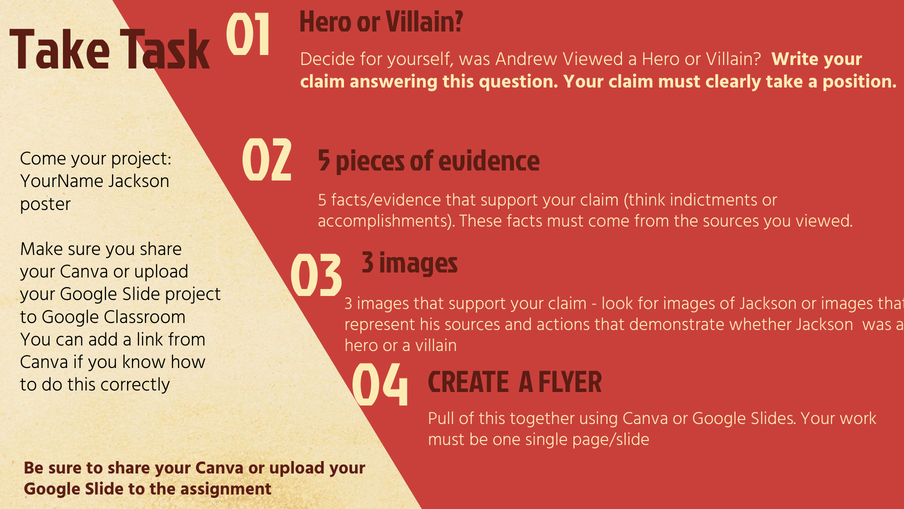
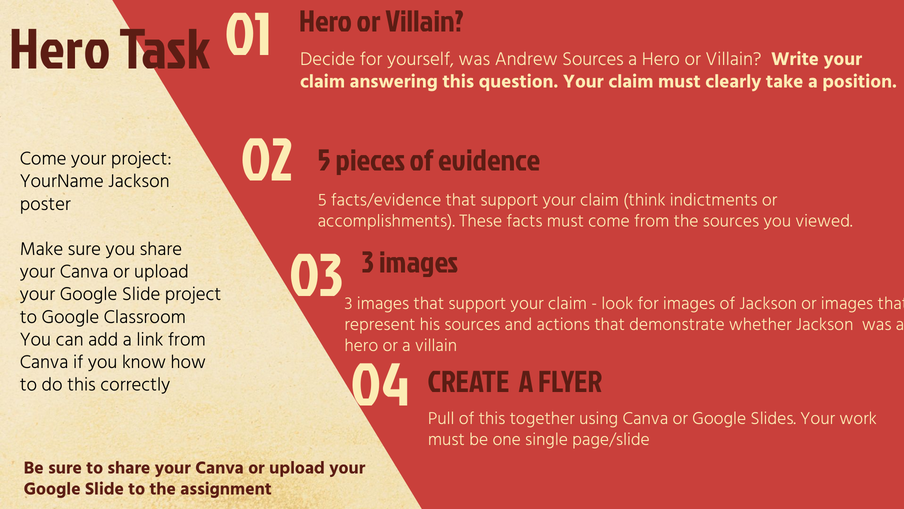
Take: Take -> Hero (60, 50)
Andrew Viewed: Viewed -> Sources (593, 59)
